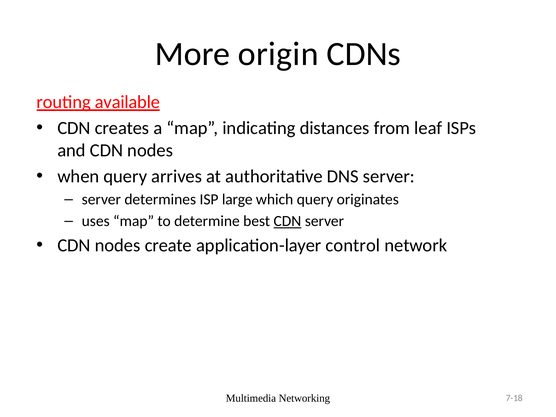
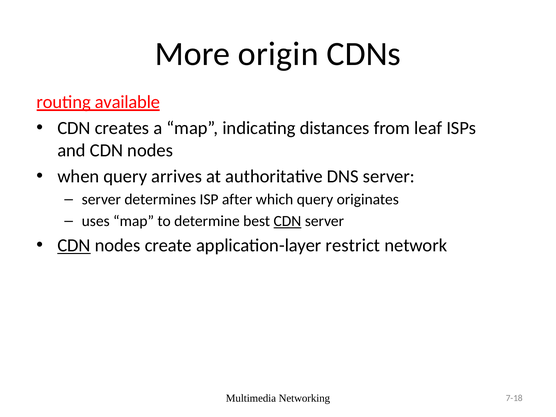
large: large -> after (237, 200)
CDN underline: none -> present (74, 245)
control: control -> restrict (353, 245)
